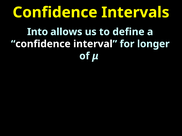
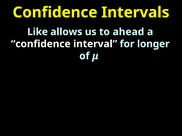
Into: Into -> Like (38, 32)
define: define -> ahead (128, 32)
